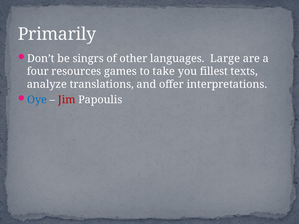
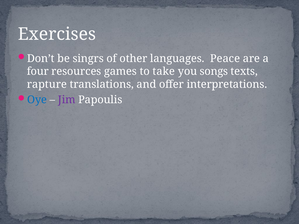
Primarily: Primarily -> Exercises (57, 34)
Large: Large -> Peace (225, 59)
fillest: fillest -> songs (214, 71)
analyze: analyze -> rapture (47, 84)
Jim colour: red -> purple (67, 100)
